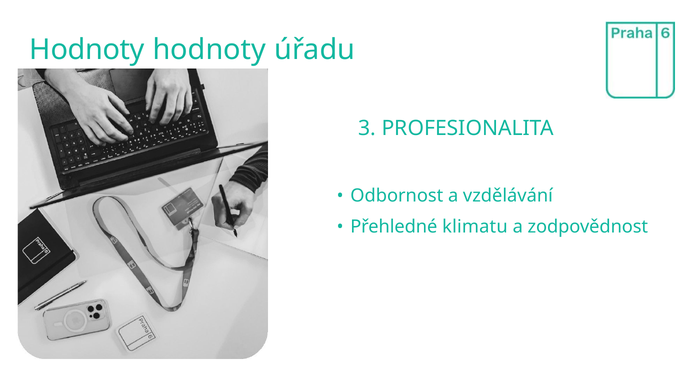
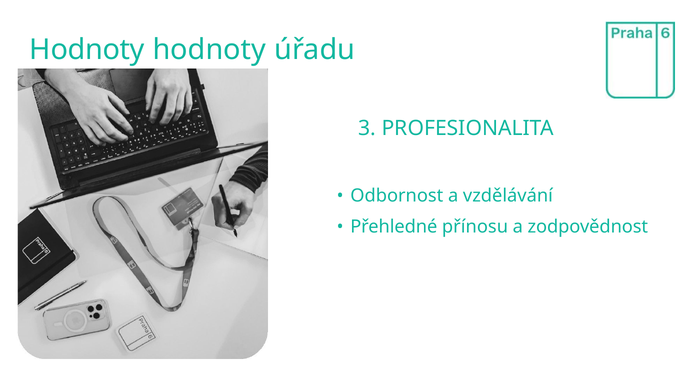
klimatu: klimatu -> přínosu (475, 227)
